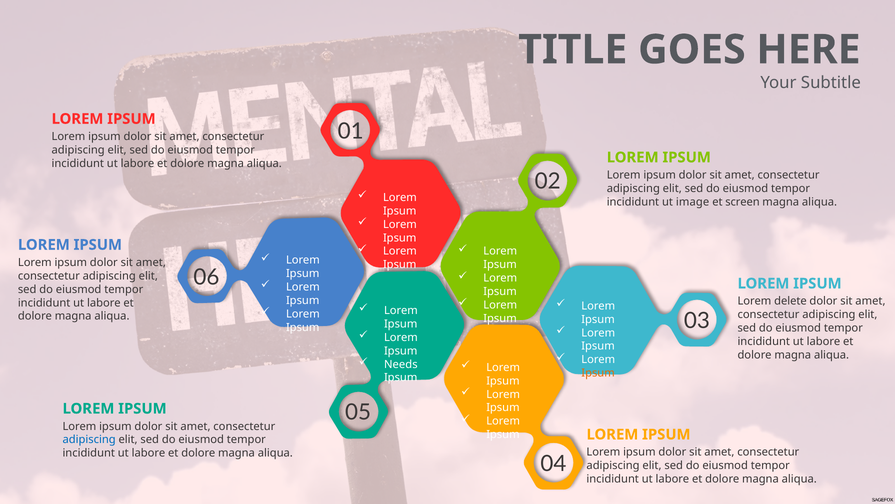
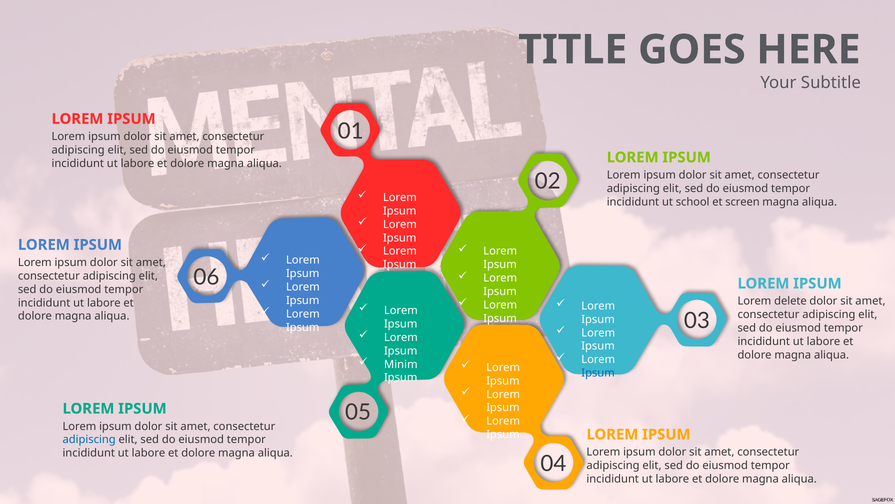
image: image -> school (693, 202)
Needs: Needs -> Minim (401, 364)
Ipsum colour: orange -> blue (598, 373)
